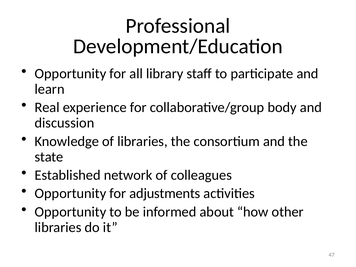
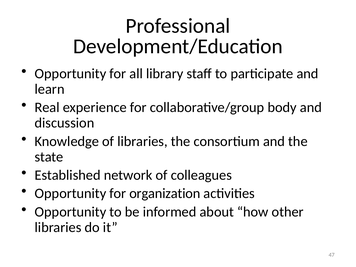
adjustments: adjustments -> organization (165, 193)
